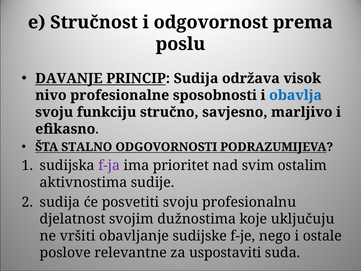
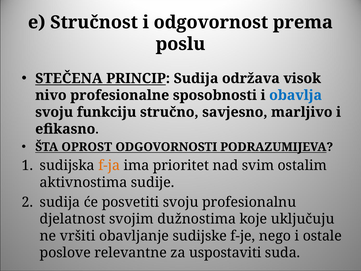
DAVANJE: DAVANJE -> STEČENA (69, 78)
STALNO: STALNO -> OPROST (87, 147)
f-ja colour: purple -> orange (109, 165)
